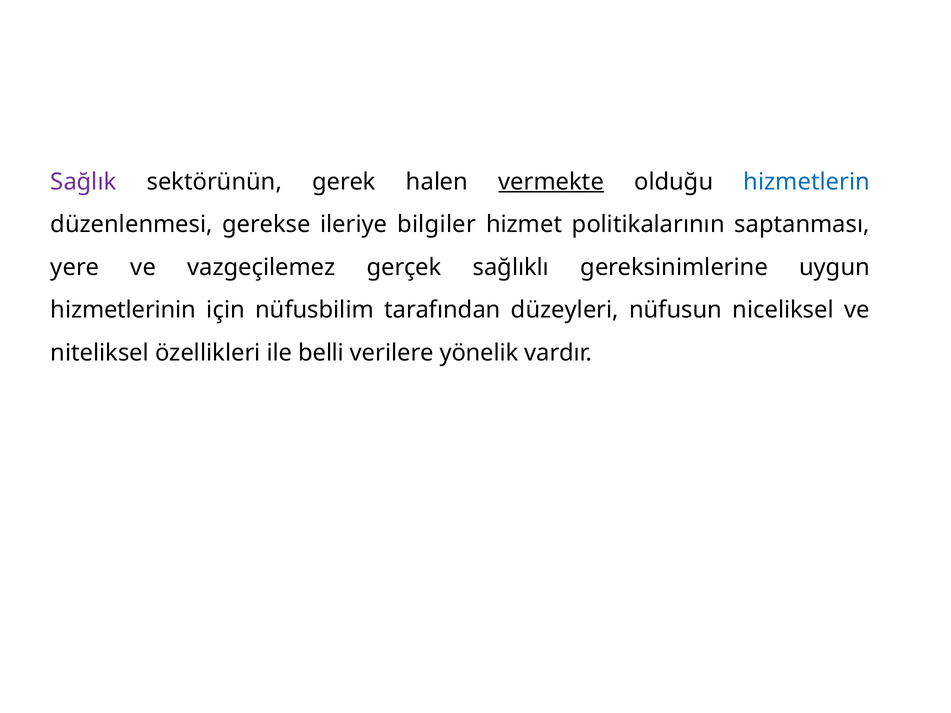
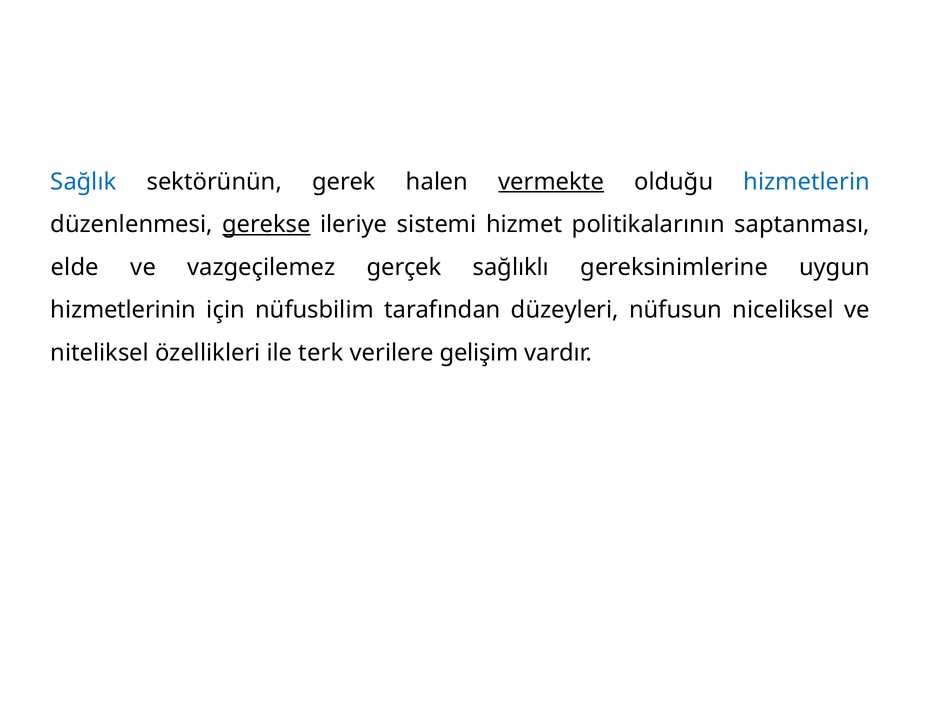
Sağlık colour: purple -> blue (83, 182)
gerekse underline: none -> present (266, 225)
bilgiler: bilgiler -> sistemi (437, 225)
yere: yere -> elde (75, 267)
belli: belli -> terk (321, 353)
yönelik: yönelik -> gelişim (479, 353)
